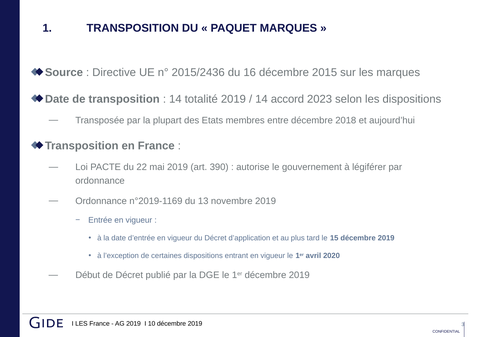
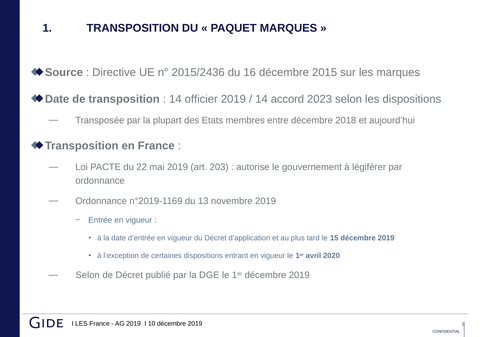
totalité: totalité -> officier (201, 99)
390: 390 -> 203 (219, 167)
Début: Début -> Selon (88, 275)
